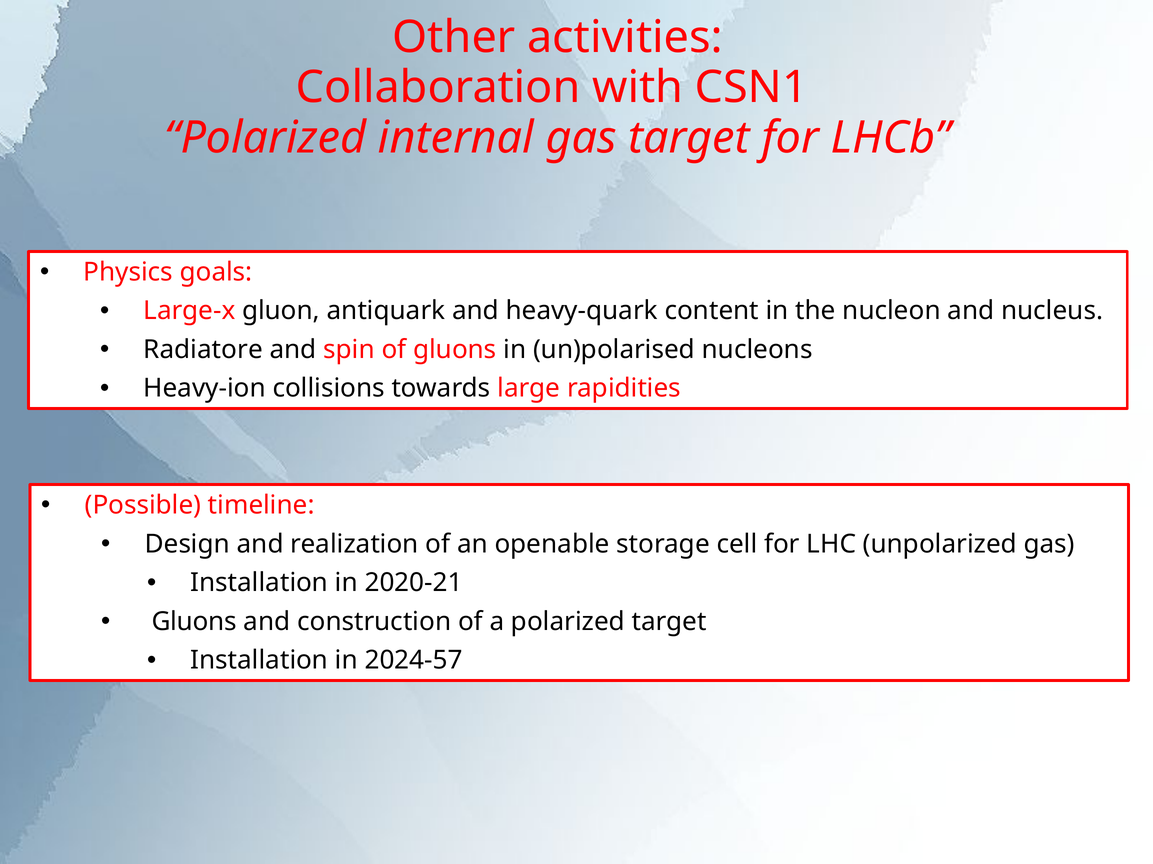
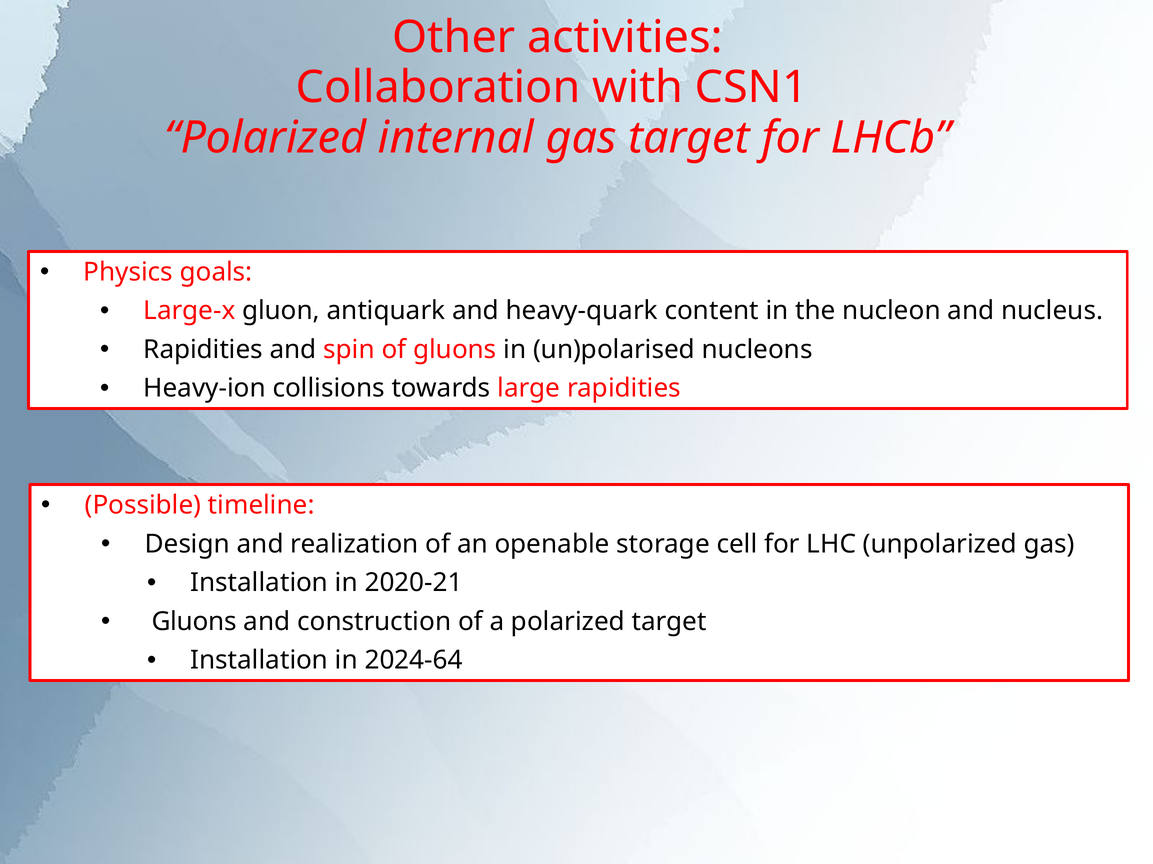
Radiatore: Radiatore -> Rapidities (203, 350)
2024-57: 2024-57 -> 2024-64 (414, 661)
